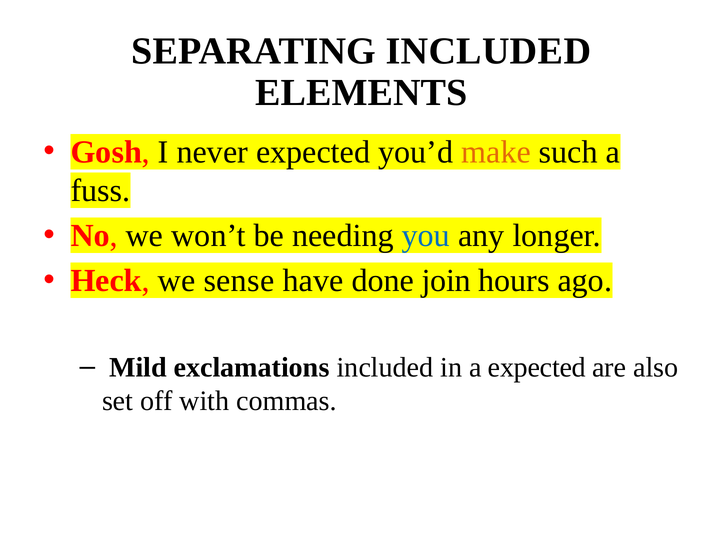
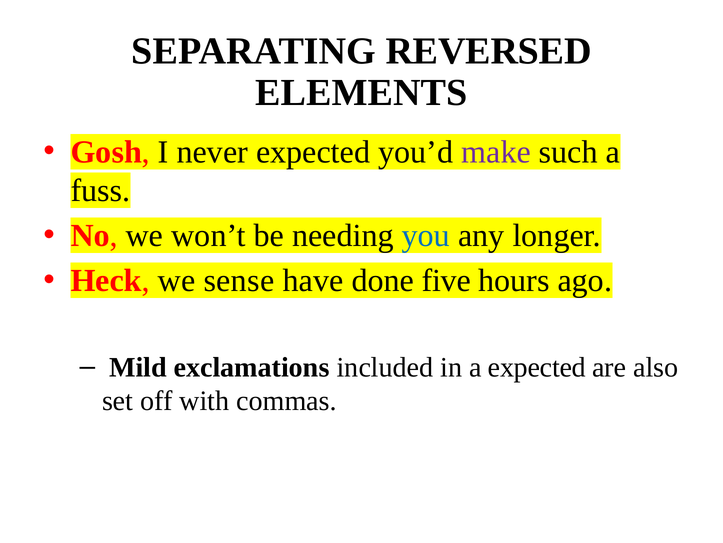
SEPARATING INCLUDED: INCLUDED -> REVERSED (489, 51)
make colour: orange -> purple (496, 152)
join: join -> five (446, 280)
